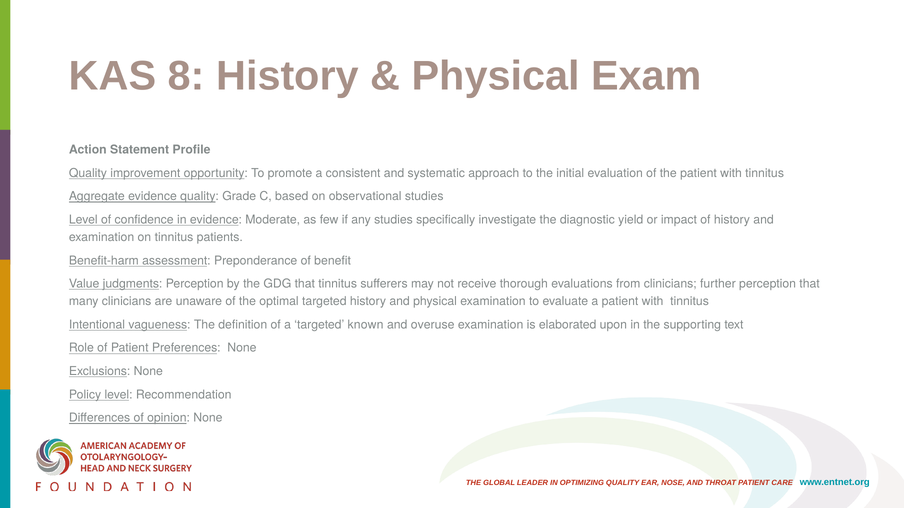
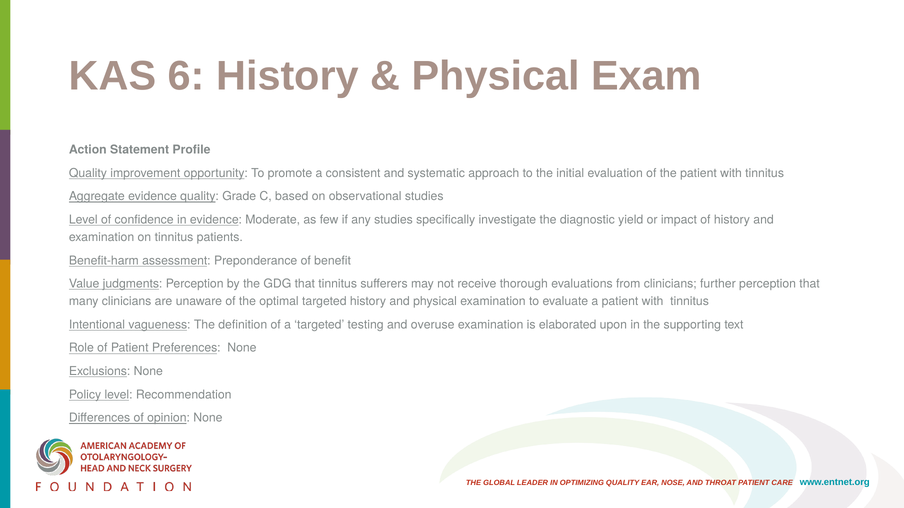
8: 8 -> 6 (186, 76)
known: known -> testing (366, 325)
